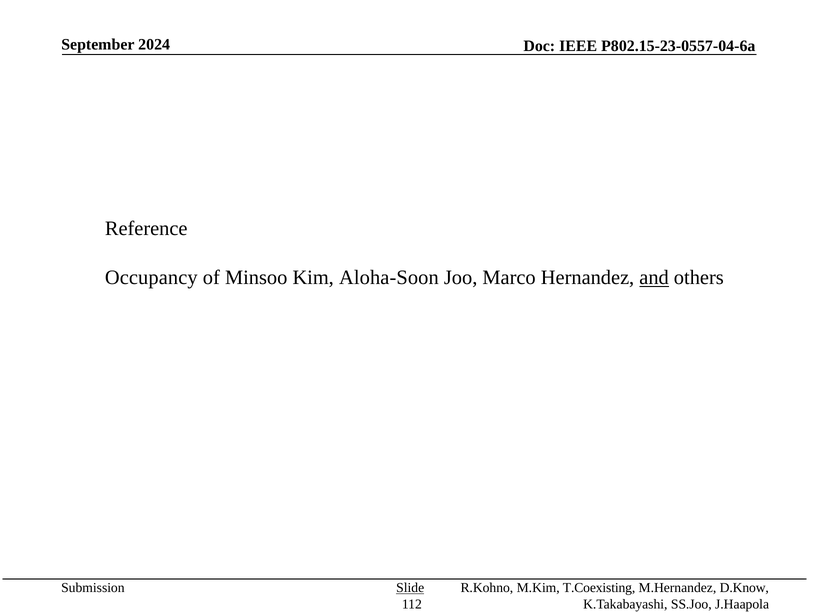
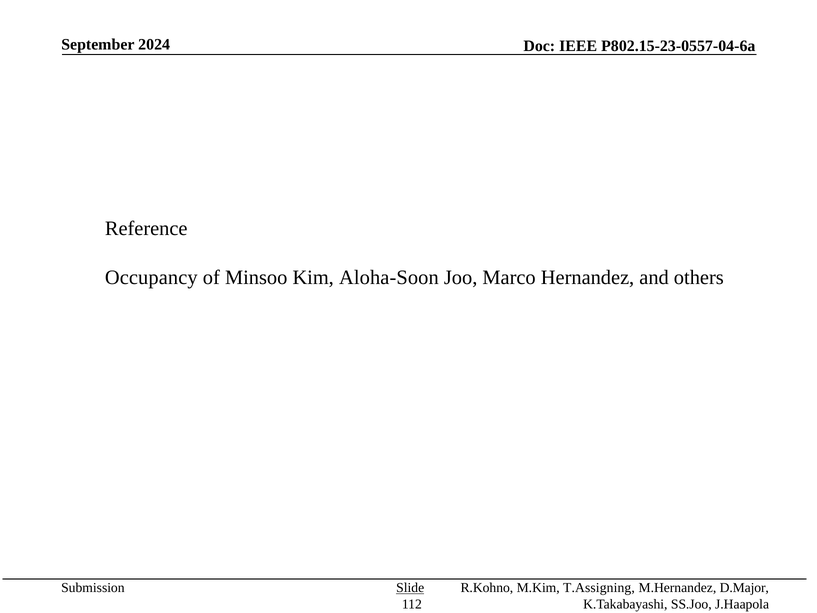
and underline: present -> none (654, 278)
T.Coexisting: T.Coexisting -> T.Assigning (599, 588)
D.Know: D.Know -> D.Major (744, 588)
